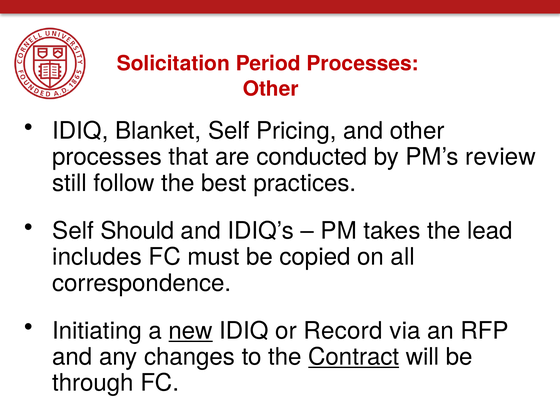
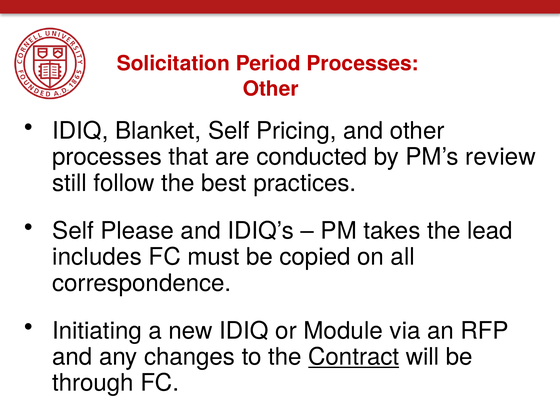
Should: Should -> Please (137, 231)
new underline: present -> none (191, 331)
Record: Record -> Module (343, 331)
